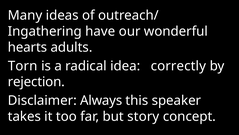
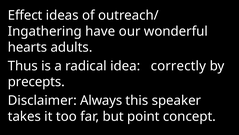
Many: Many -> Effect (25, 15)
Torn: Torn -> Thus (23, 66)
rejection: rejection -> precepts (36, 82)
story: story -> point (143, 116)
